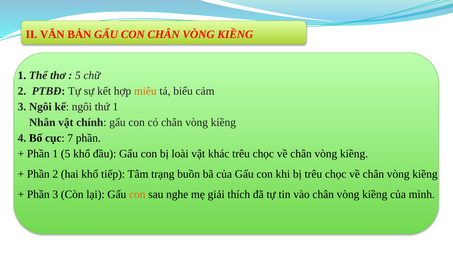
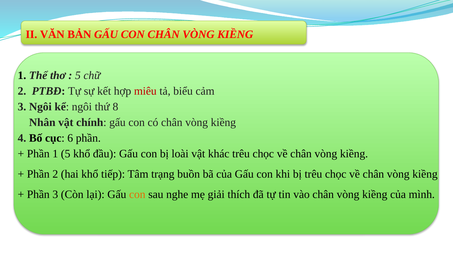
miêu colour: orange -> red (145, 91)
thứ 1: 1 -> 8 (115, 107)
7: 7 -> 6 (70, 138)
